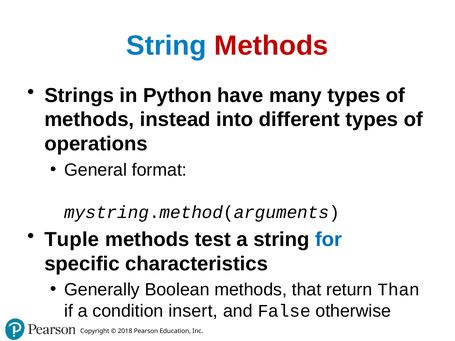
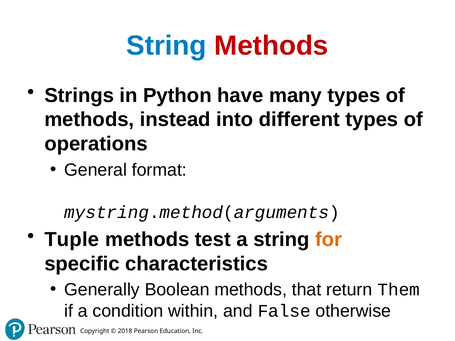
for colour: blue -> orange (329, 240)
Than: Than -> Them (399, 290)
insert: insert -> within (193, 311)
